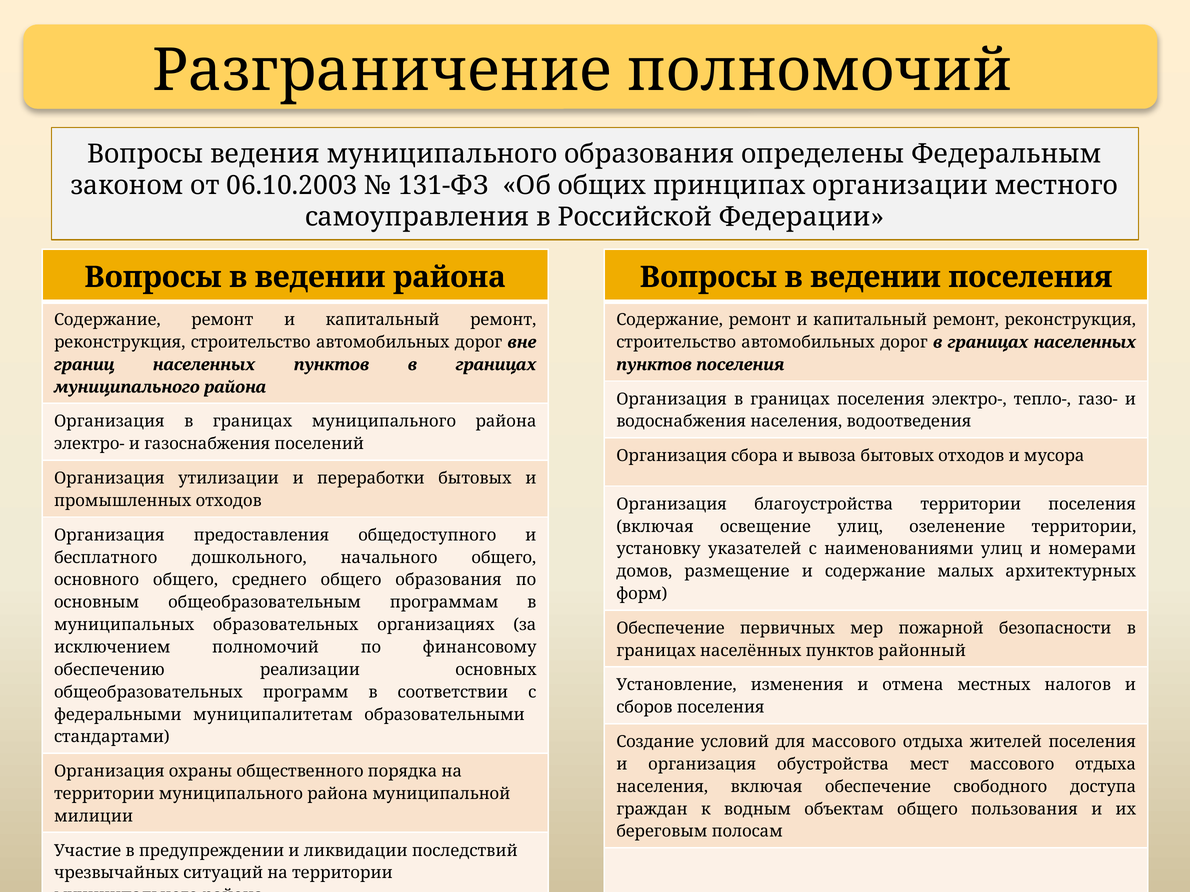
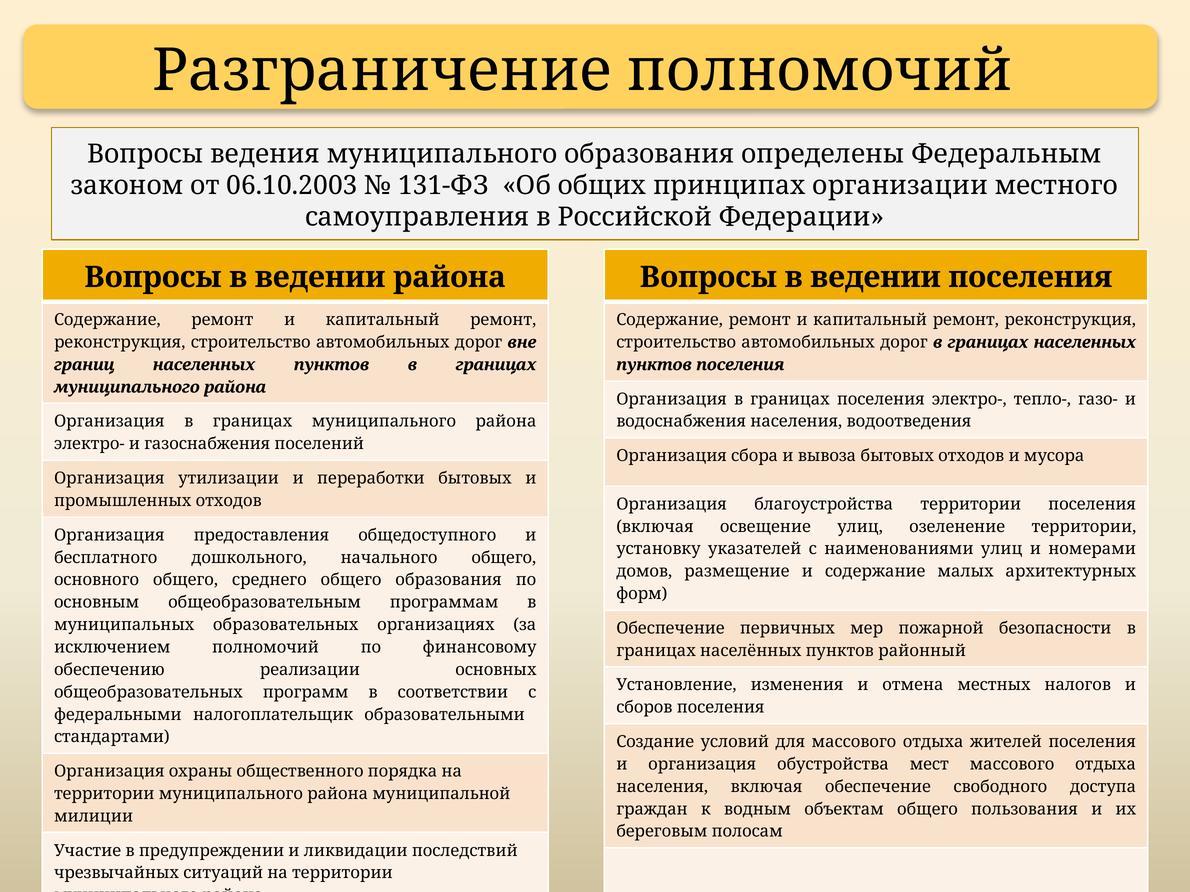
муниципалитетам: муниципалитетам -> налогоплательщик (273, 715)
